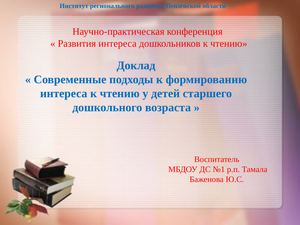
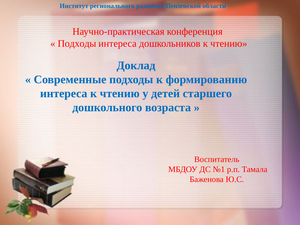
Развития: Развития -> Подходы (77, 44)
